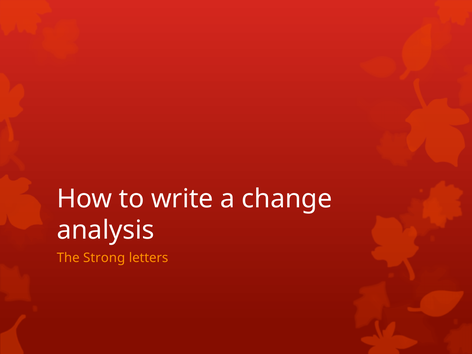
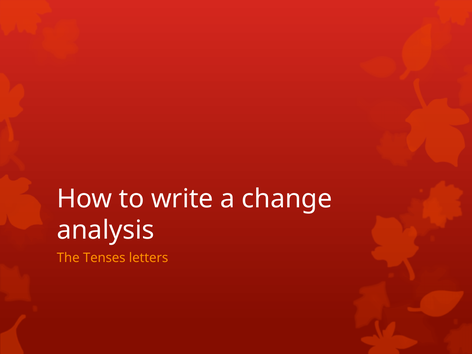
Strong: Strong -> Tenses (104, 258)
